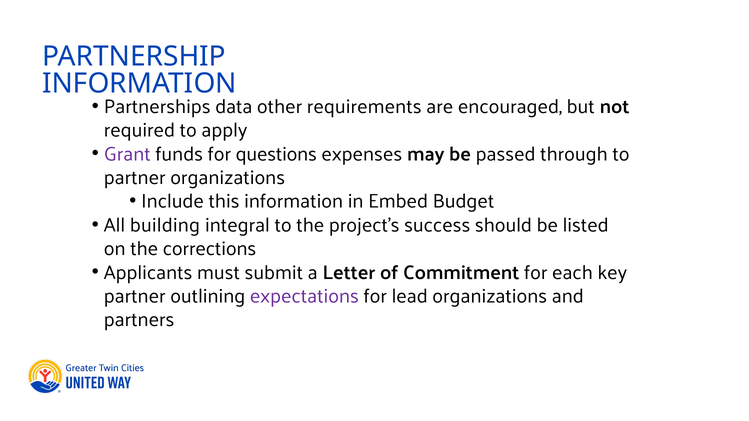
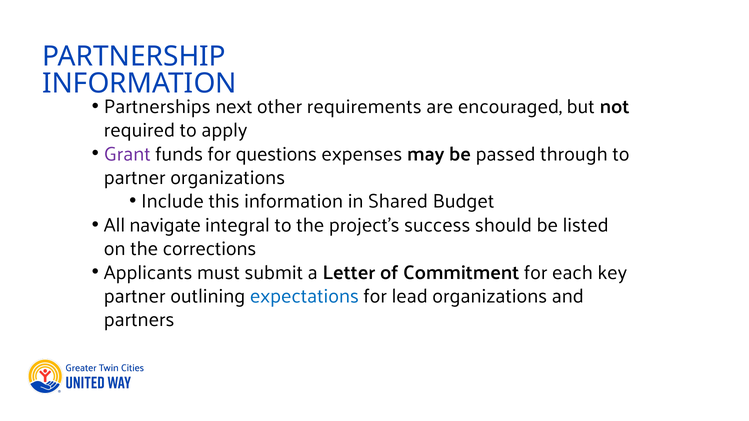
data: data -> next (234, 107)
Embed: Embed -> Shared (398, 202)
building: building -> navigate (165, 225)
expectations colour: purple -> blue (304, 296)
